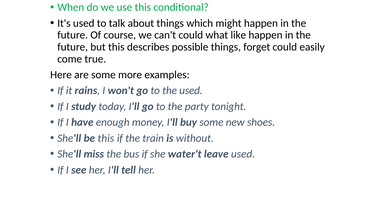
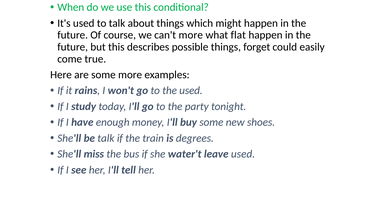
can't could: could -> more (191, 35)
like: like -> flat (238, 35)
be this: this -> talk (106, 138)
without: without -> degrees (195, 138)
